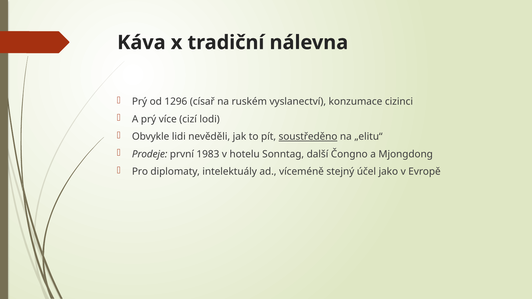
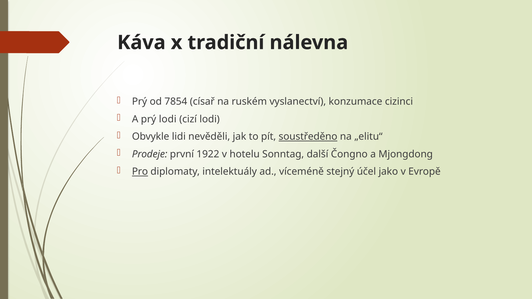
1296: 1296 -> 7854 (176, 102)
prý více: více -> lodi (168, 119)
1983: 1983 -> 1922 (208, 154)
Pro underline: none -> present (140, 172)
